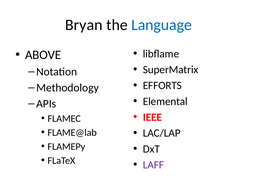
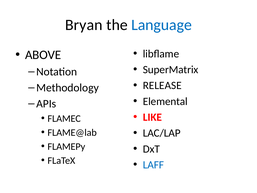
EFFORTS: EFFORTS -> RELEASE (162, 85)
IEEE: IEEE -> LIKE (152, 117)
LAFF colour: purple -> blue (153, 165)
